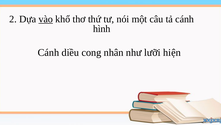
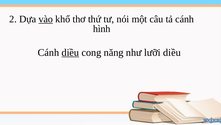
diều underline: none -> present (70, 52)
nhân: nhân -> năng (114, 52)
lưỡi hiện: hiện -> diều (172, 52)
